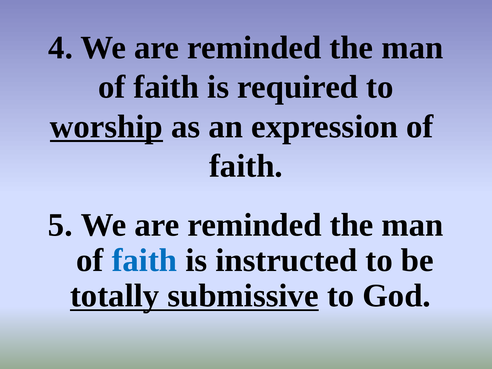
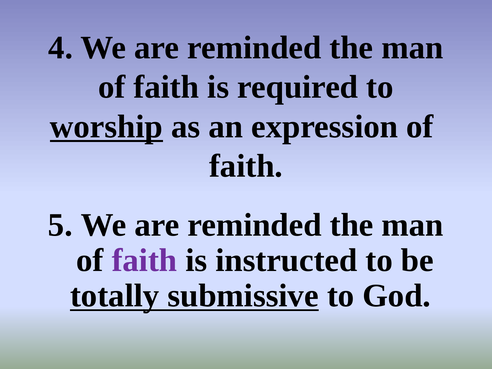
faith colour: blue -> purple (144, 260)
